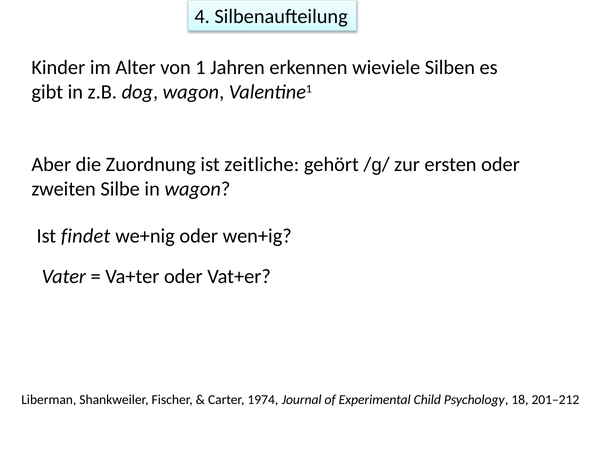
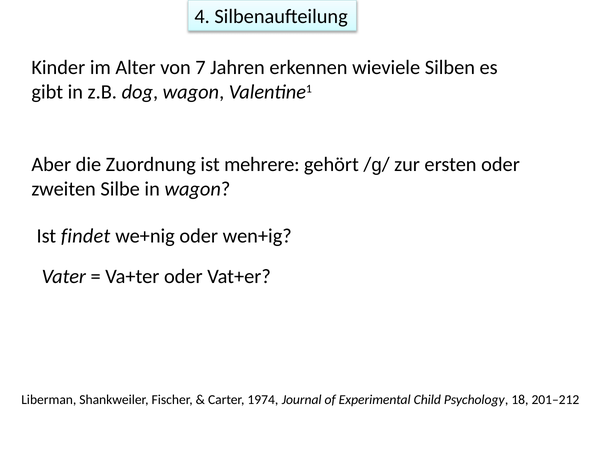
1: 1 -> 7 (200, 68)
zeitliche: zeitliche -> mehrere (262, 164)
